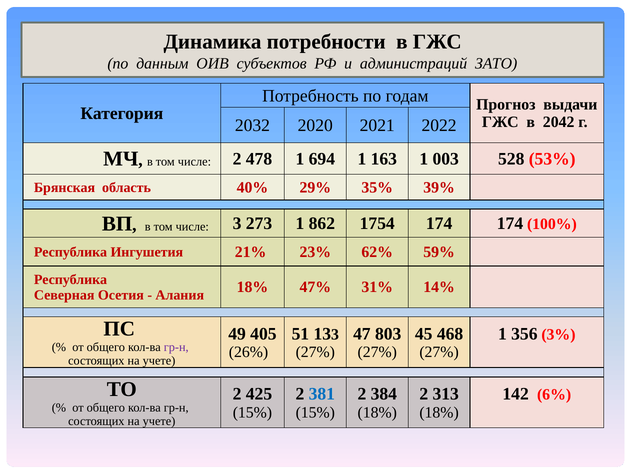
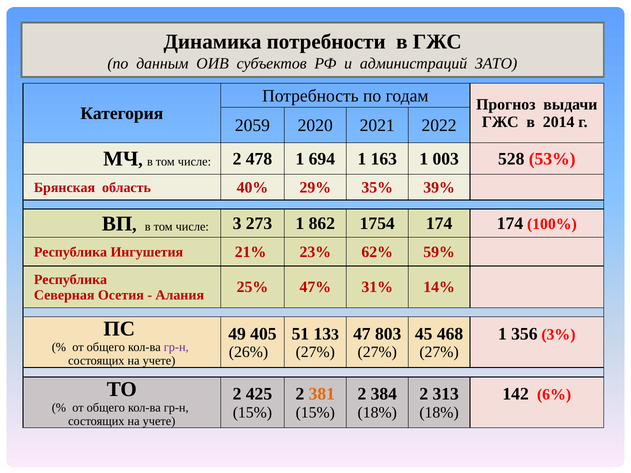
2042: 2042 -> 2014 (559, 122)
2032: 2032 -> 2059 (252, 126)
Алания 18%: 18% -> 25% (252, 287)
381 colour: blue -> orange (322, 394)
